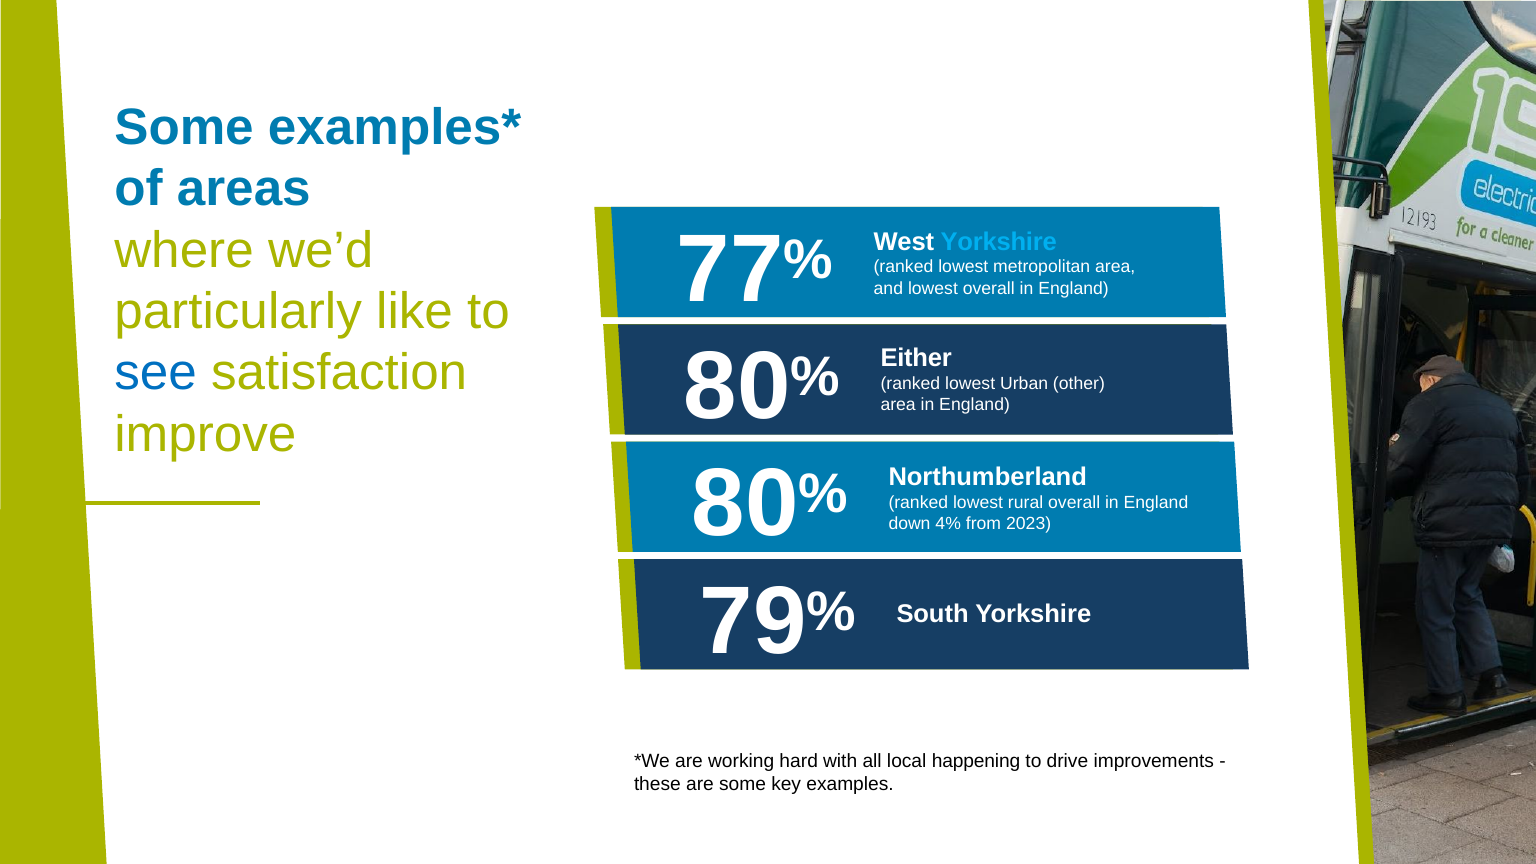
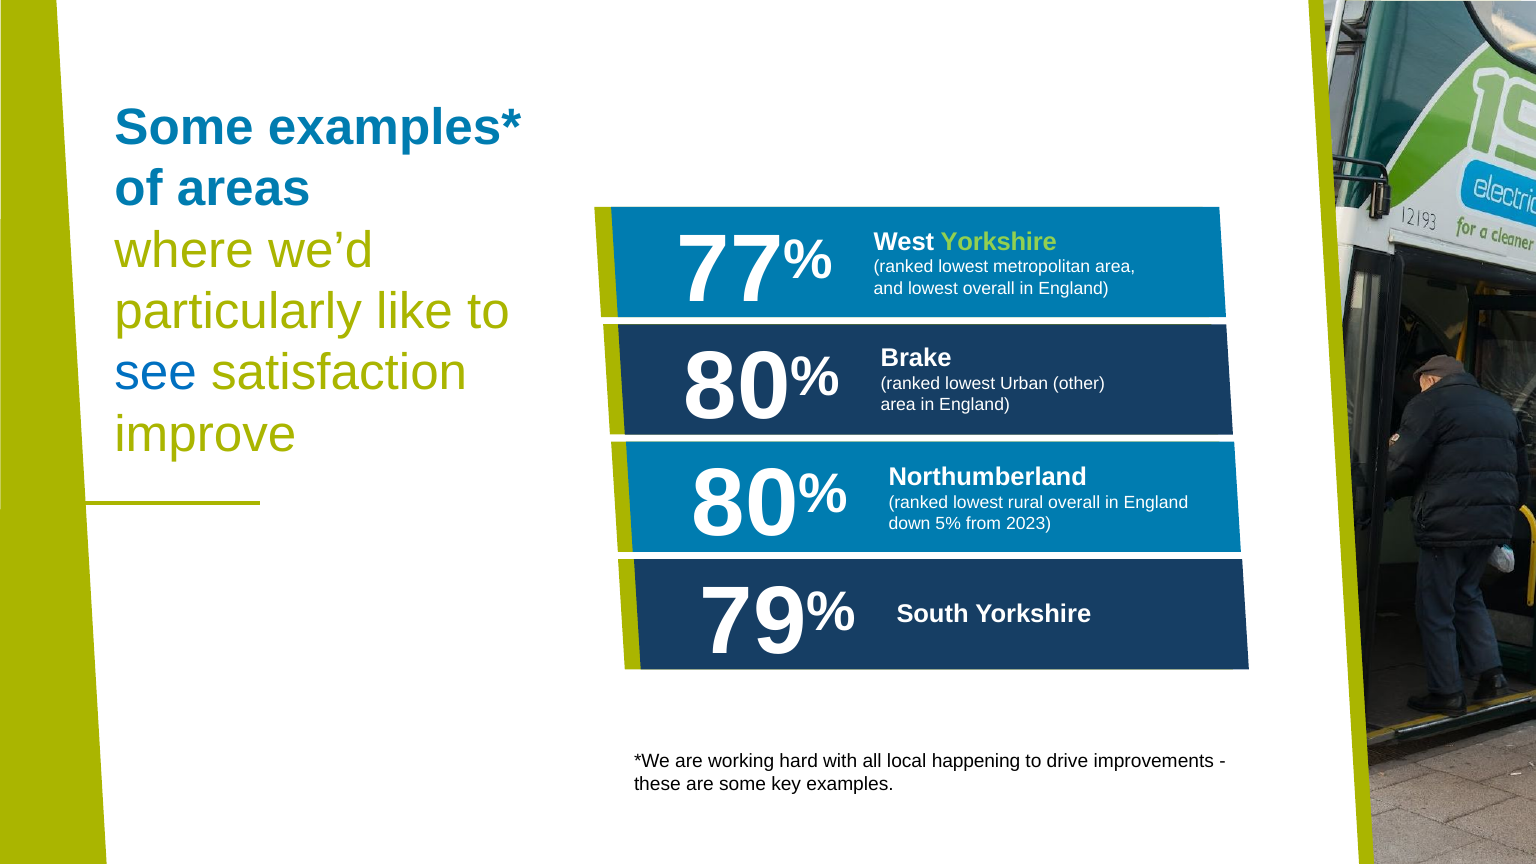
Yorkshire colour: light blue -> light green (999, 242)
Either: Either -> Brake (916, 358)
4%: 4% -> 5% (948, 524)
